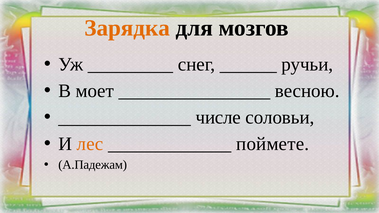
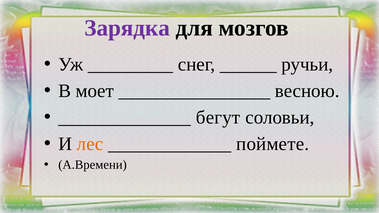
Зарядка colour: orange -> purple (127, 28)
числе: числе -> бегут (218, 117)
А.Падежам: А.Падежам -> А.Времени (93, 165)
